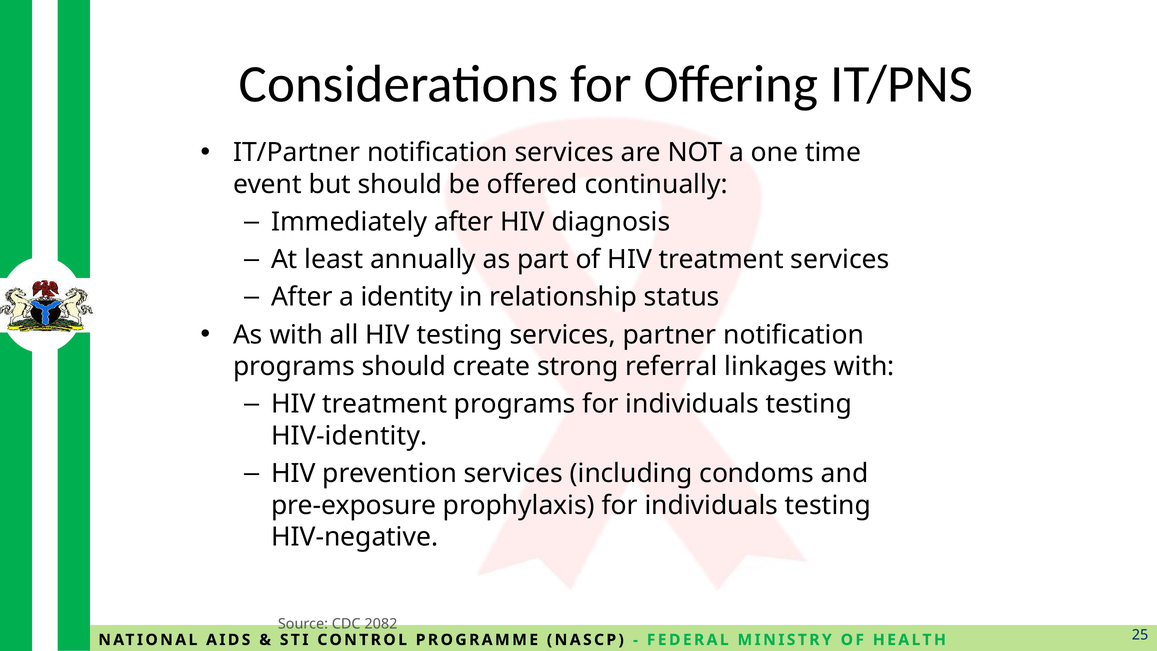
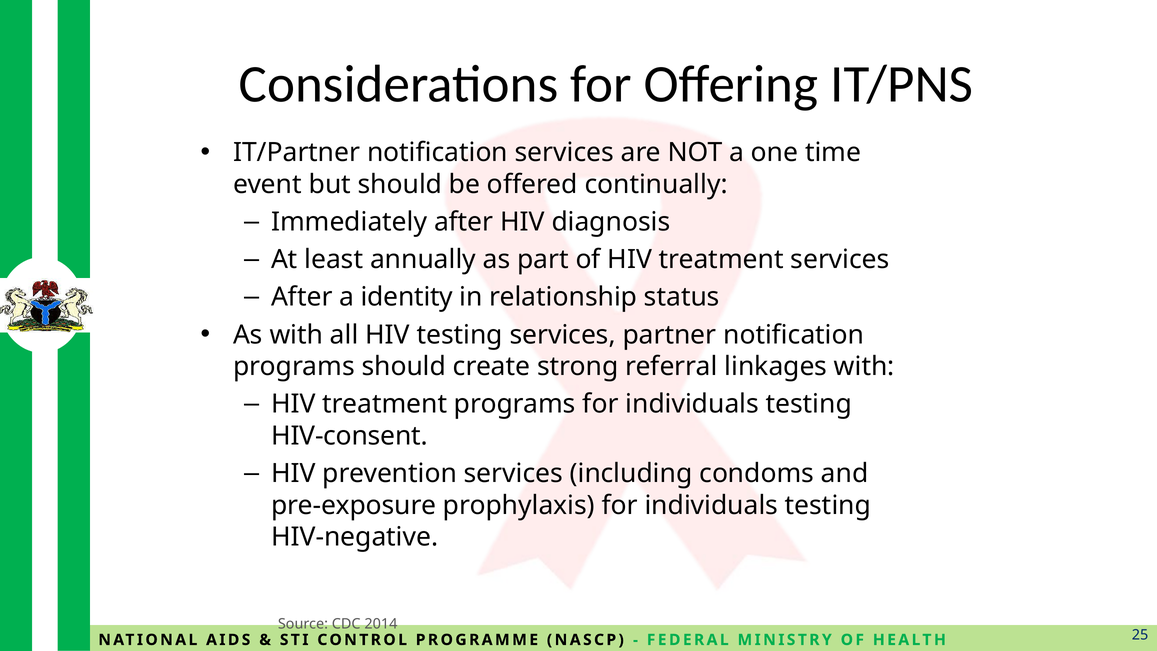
HIV-identity: HIV-identity -> HIV-consent (349, 436)
2082: 2082 -> 2014 (381, 624)
